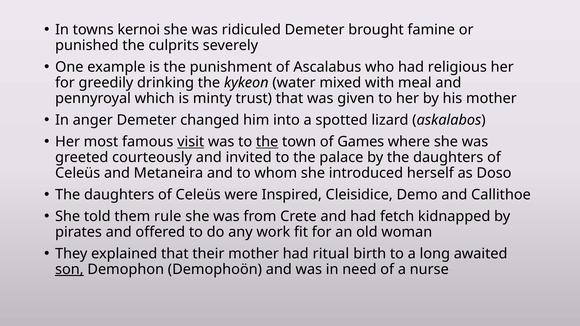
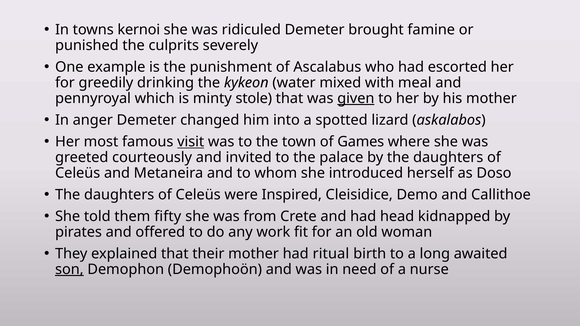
religious: religious -> escorted (457, 67)
trust: trust -> stole (254, 98)
given underline: none -> present (356, 98)
the underline: present -> none (267, 142)
rule: rule -> fifty (168, 217)
fetch: fetch -> head (397, 217)
